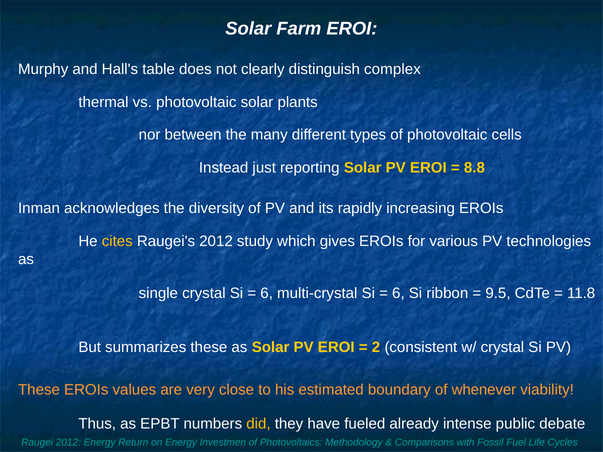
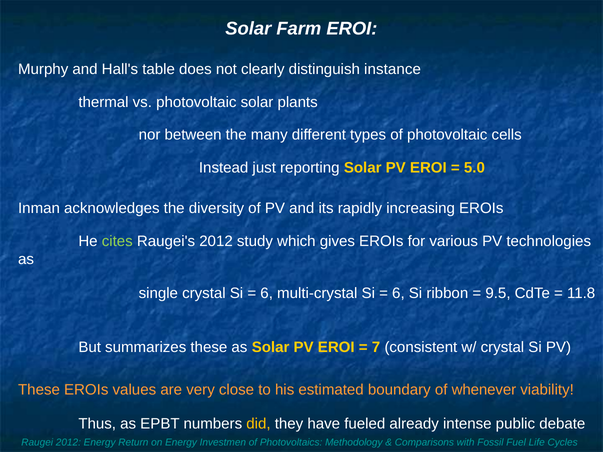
complex: complex -> instance (392, 69)
8.8: 8.8 -> 5.0 (474, 168)
cites colour: yellow -> light green (117, 241)
2: 2 -> 7 (376, 347)
